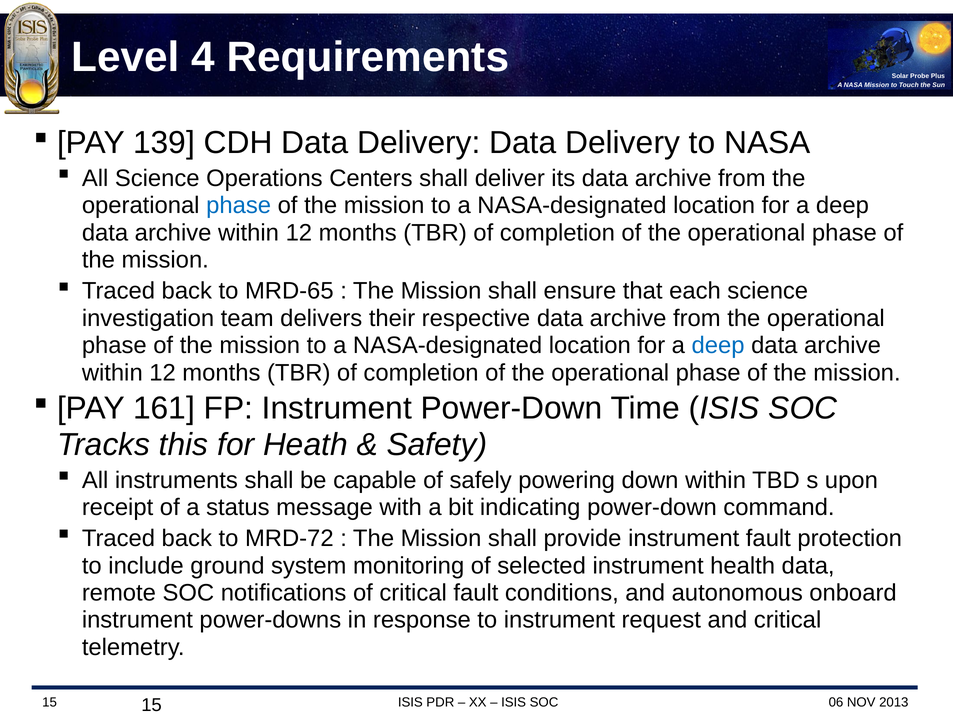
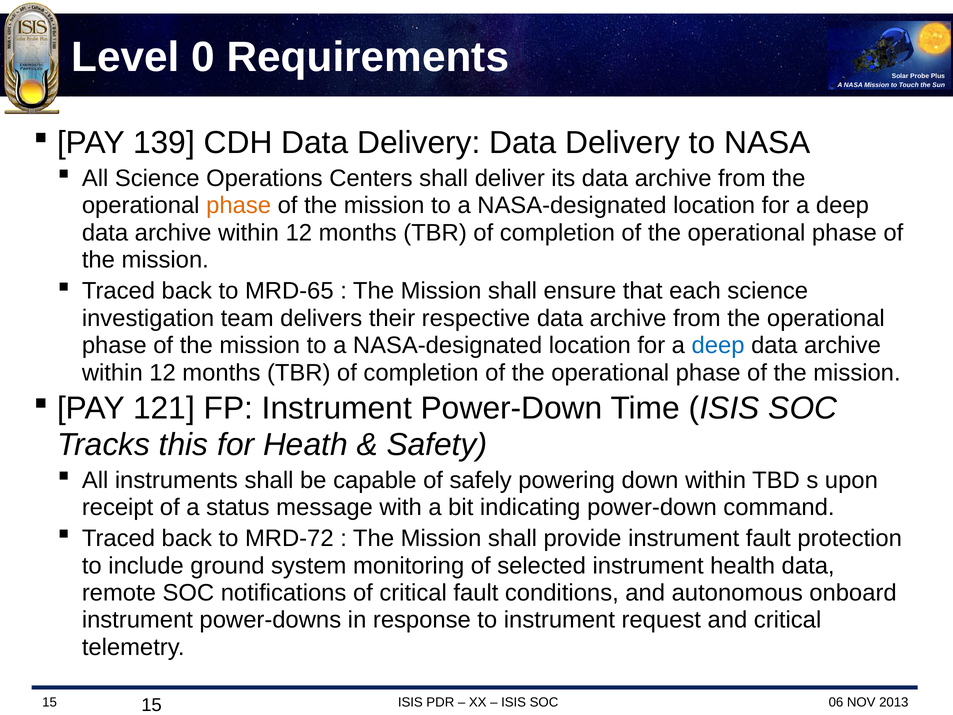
4: 4 -> 0 (203, 57)
phase colour: blue -> orange (239, 206)
161: 161 -> 121 (164, 408)
